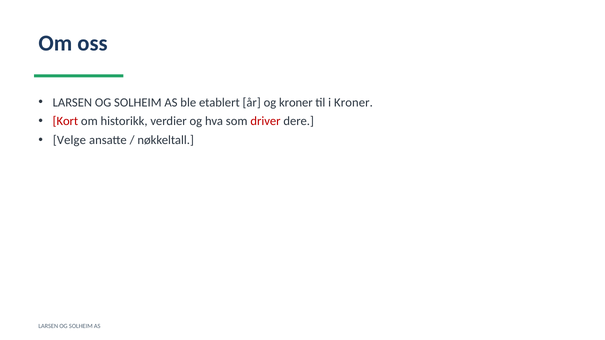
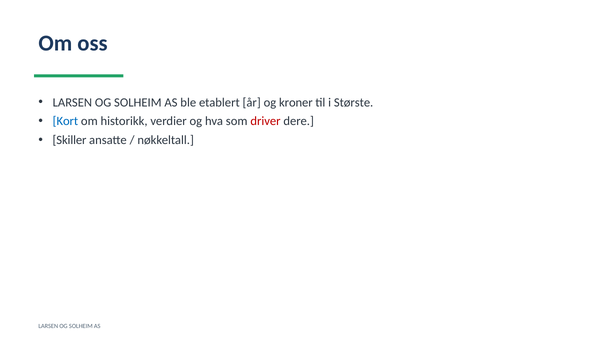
i Kroner: Kroner -> Største (354, 102)
Kort colour: red -> blue (65, 121)
Velge: Velge -> Skiller (70, 140)
